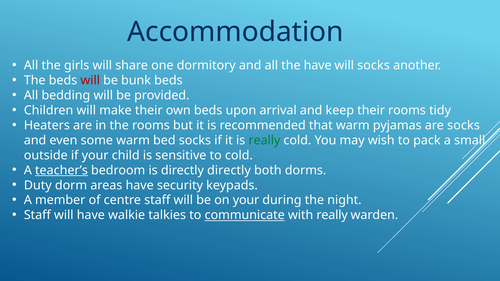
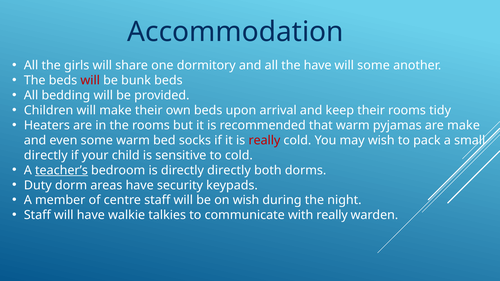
will socks: socks -> some (374, 65)
are socks: socks -> make (463, 125)
really colour: green -> red (264, 140)
outside: outside -> directly (46, 155)
on your: your -> wish (246, 200)
communicate underline: present -> none (245, 215)
